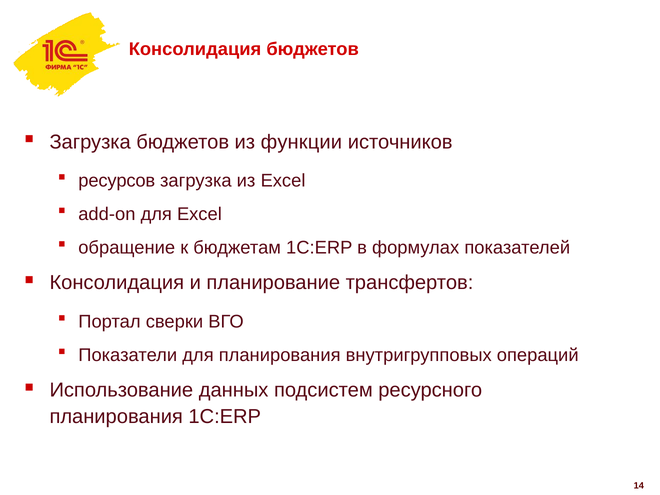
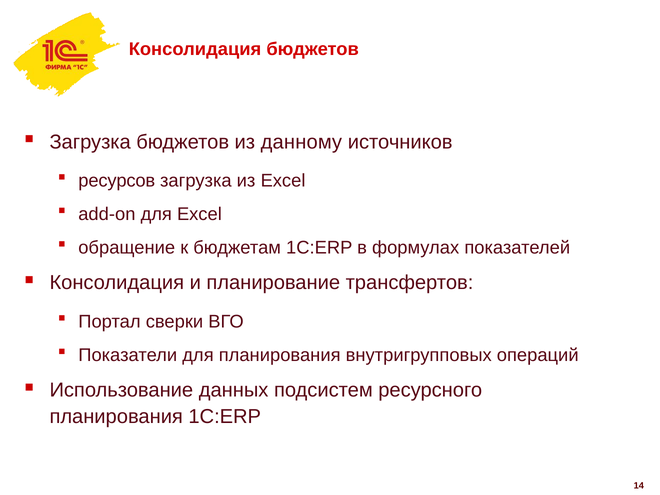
функции: функции -> данному (301, 142)
